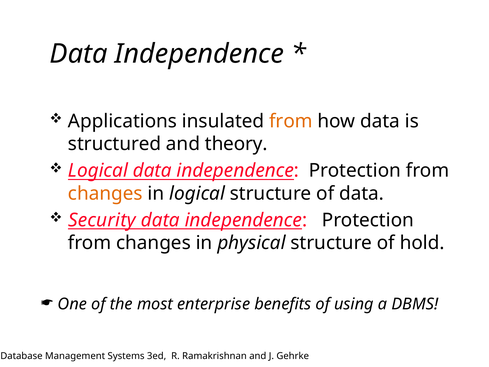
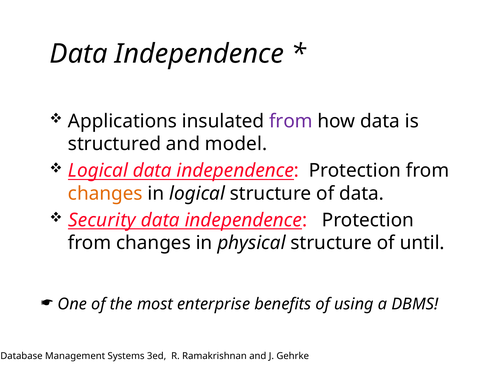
from colour: orange -> purple (291, 121)
theory: theory -> model (236, 144)
hold: hold -> until (422, 243)
